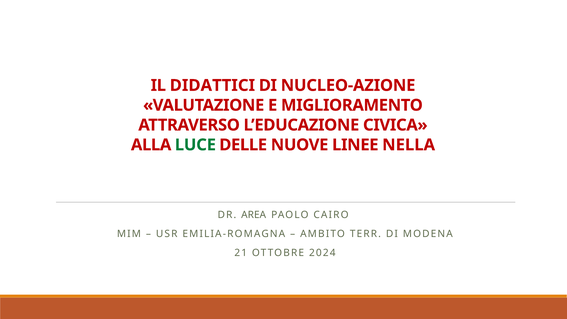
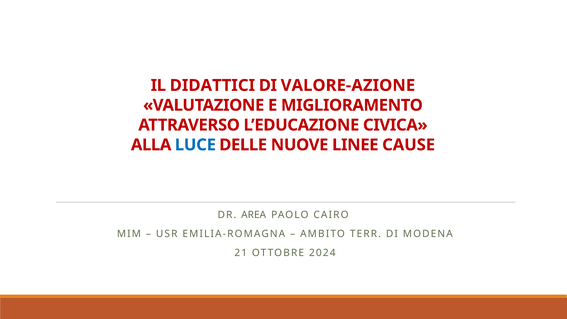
NUCLEO-AZIONE: NUCLEO-AZIONE -> VALORE-AZIONE (348, 85)
LUCE colour: green -> blue (195, 145)
NELLA: NELLA -> CAUSE (409, 145)
